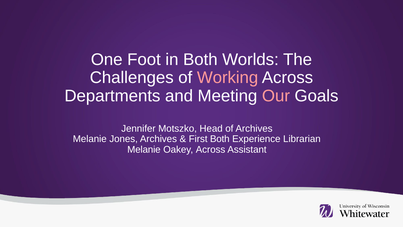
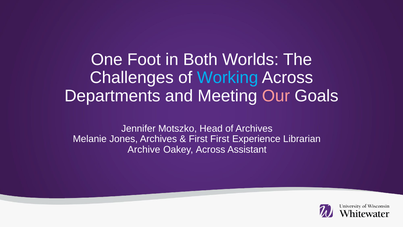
Working colour: pink -> light blue (228, 78)
First Both: Both -> First (220, 139)
Melanie: Melanie -> Archive (144, 149)
